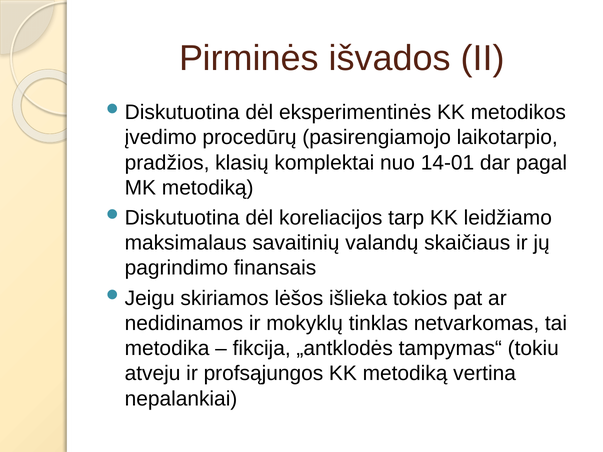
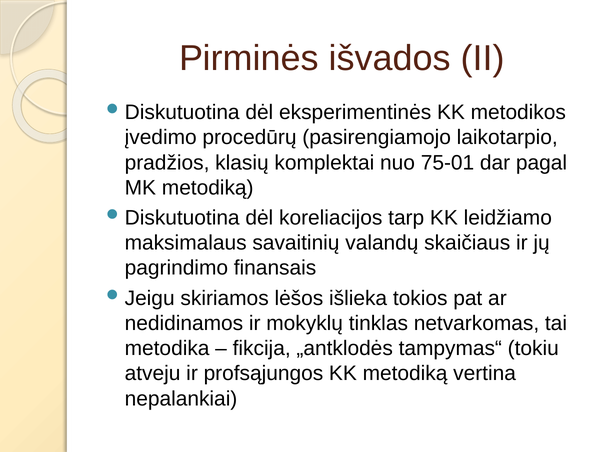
14-01: 14-01 -> 75-01 (447, 163)
